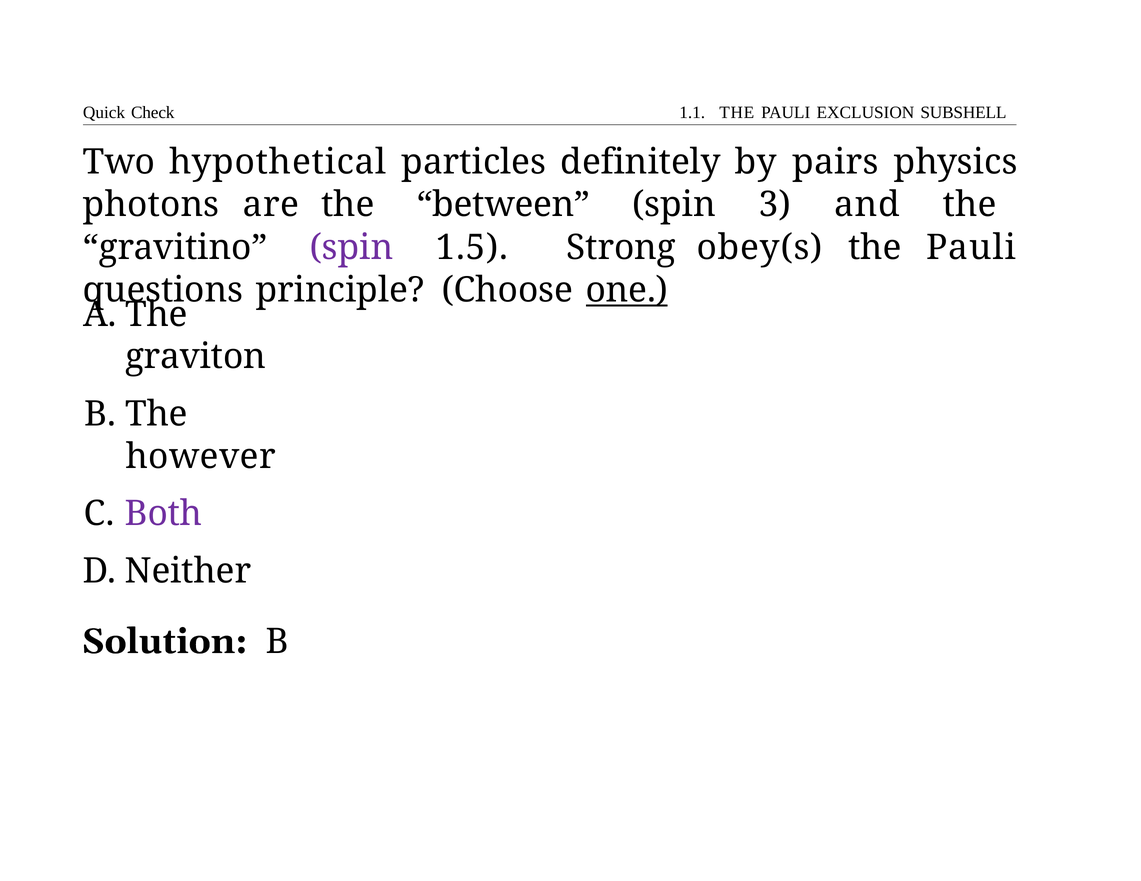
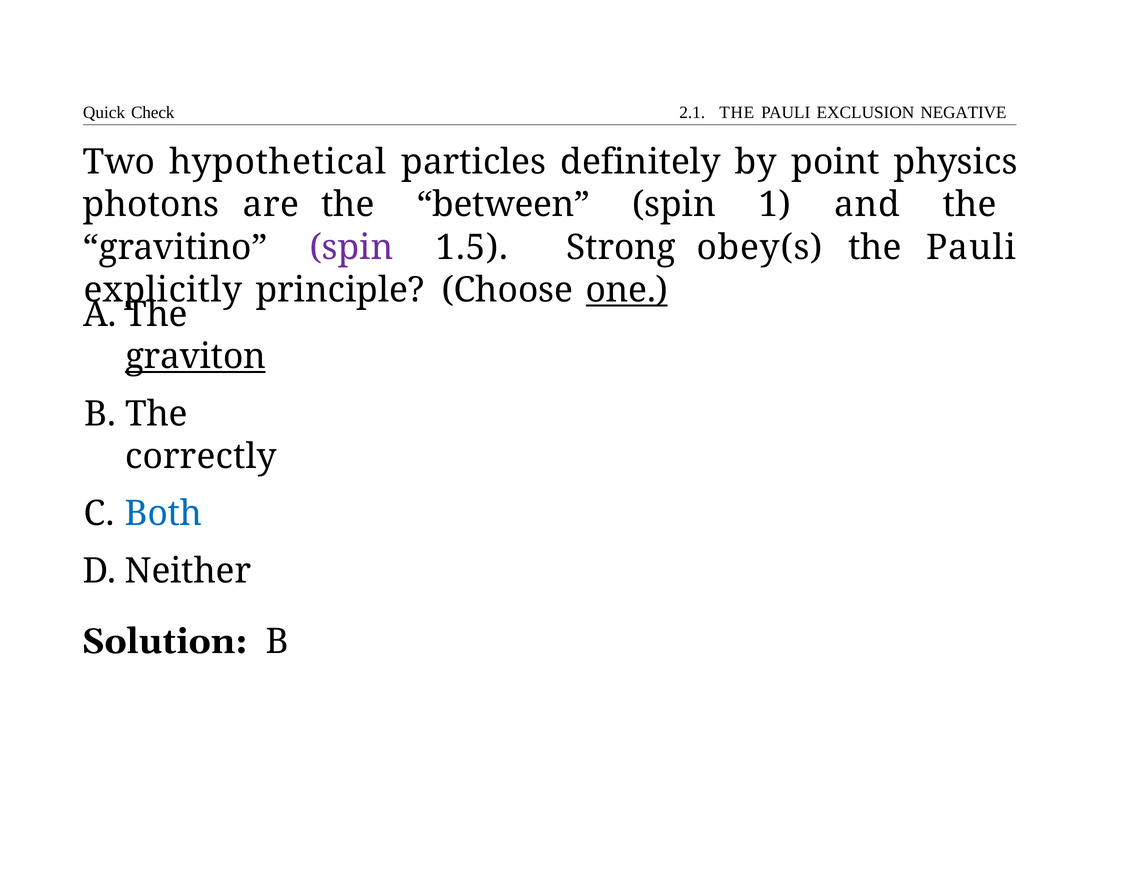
1.1: 1.1 -> 2.1 (692, 113)
SUBSHELL: SUBSHELL -> NEGATIVE (963, 113)
pairs: pairs -> point (836, 162)
3: 3 -> 1 (775, 205)
questions: questions -> explicitly (163, 291)
graviton underline: none -> present (195, 357)
however: however -> correctly (201, 457)
Both colour: purple -> blue (164, 514)
